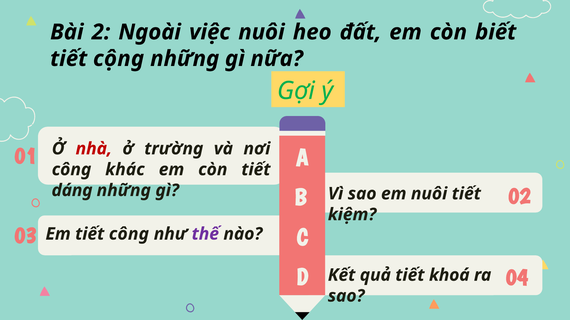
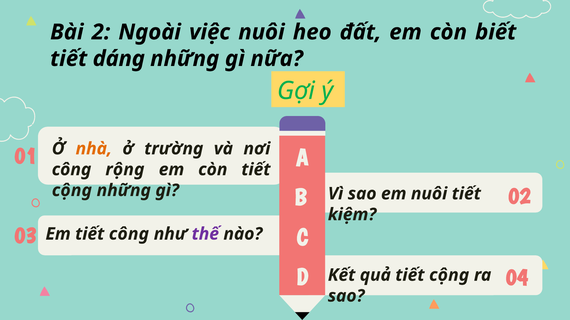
cộng: cộng -> dáng (119, 59)
nhà colour: red -> orange (94, 149)
khác: khác -> rộng (125, 170)
dáng: dáng -> cộng (72, 191)
quả tiết khoá: khoá -> cộng (449, 276)
